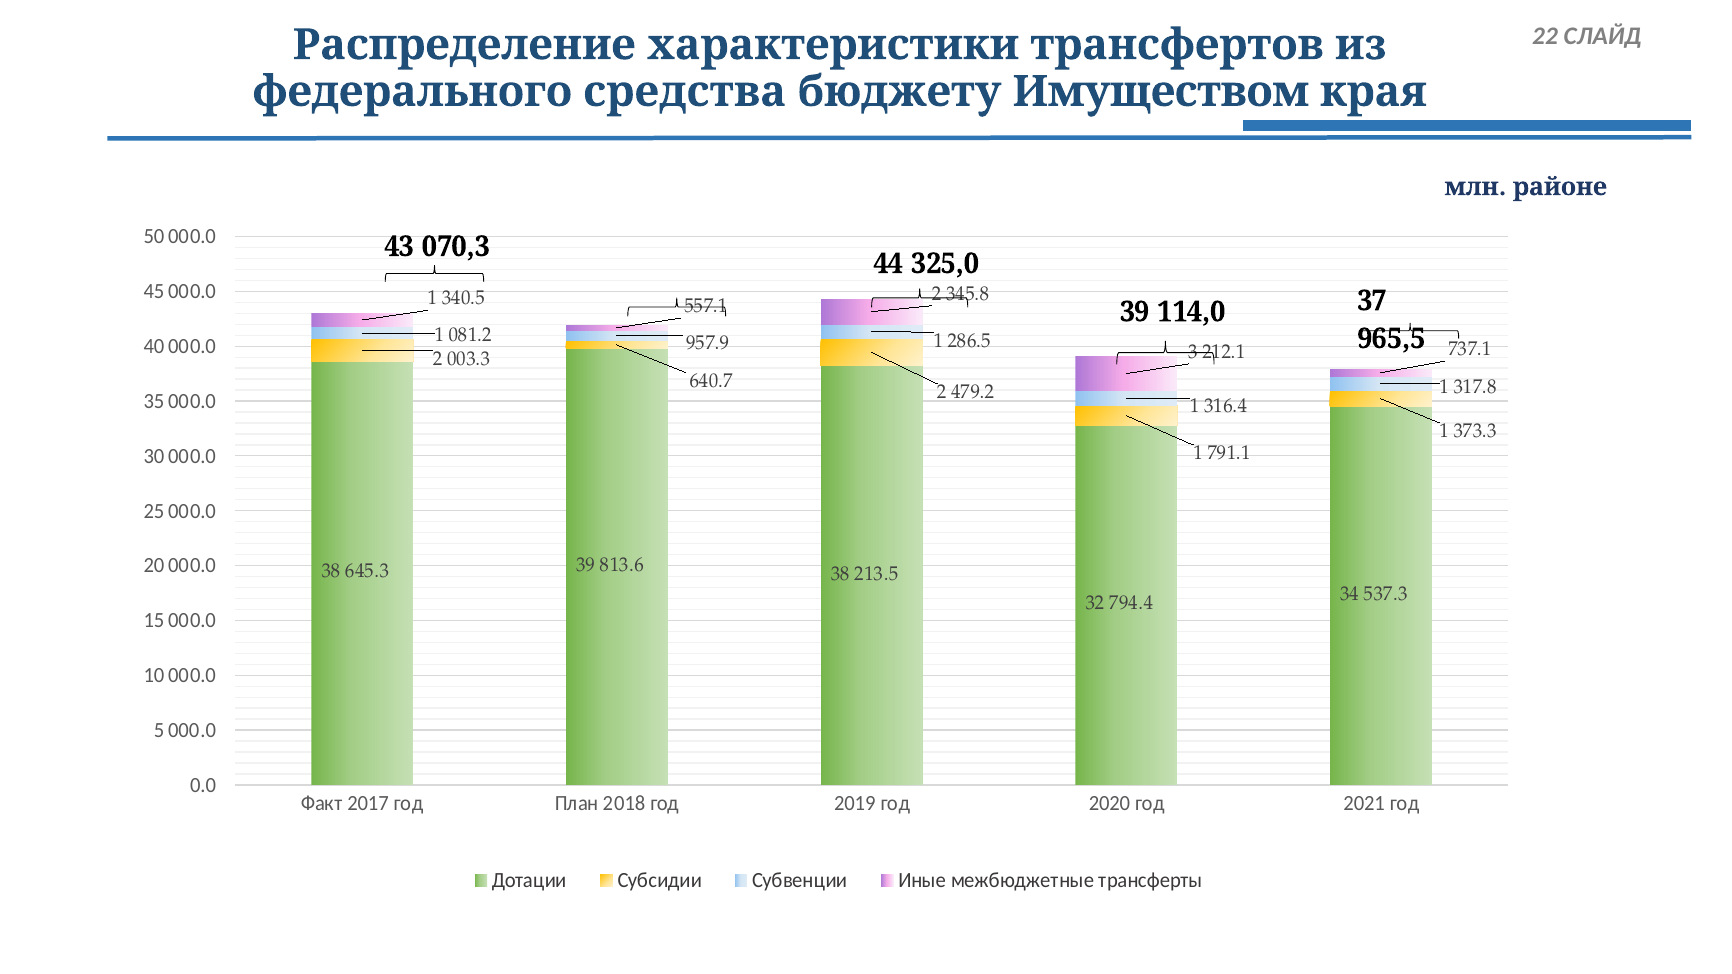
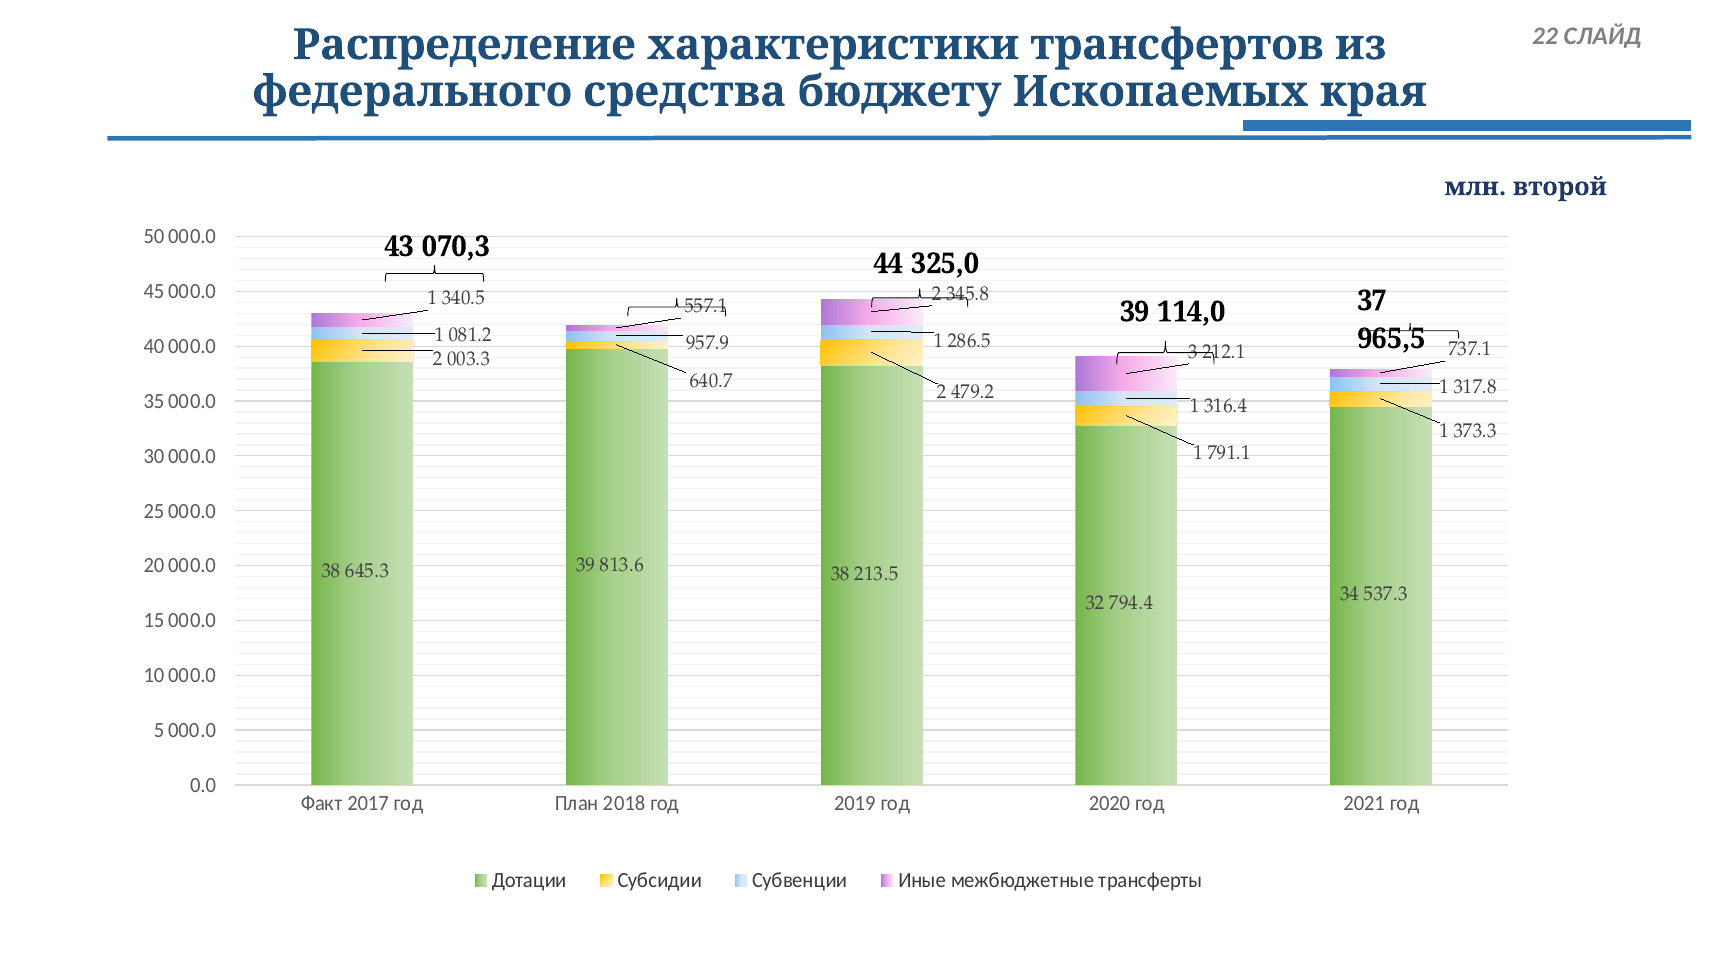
Имуществом: Имуществом -> Ископаемых (1160, 92)
районе: районе -> второй (1560, 187)
